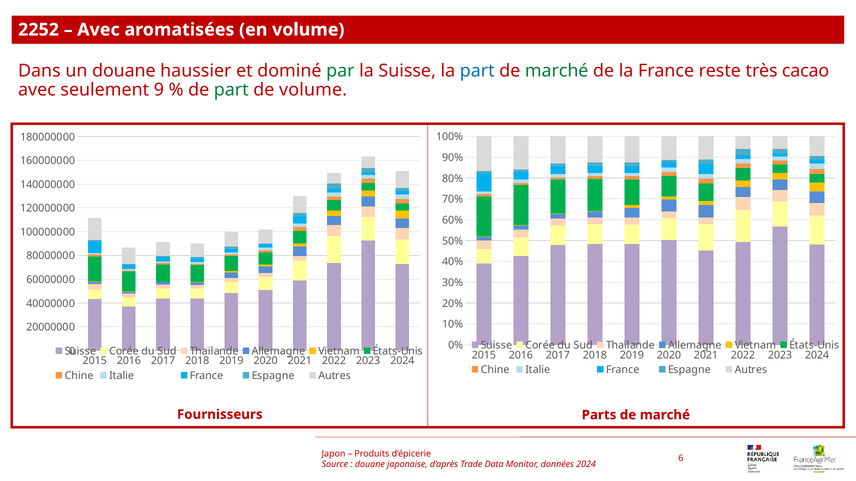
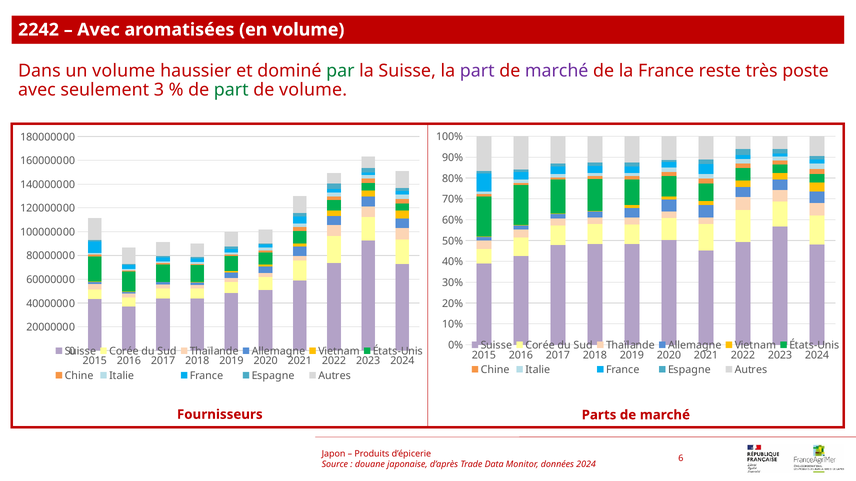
2252: 2252 -> 2242 (39, 30)
un douane: douane -> volume (124, 71)
part colour: blue -> purple (477, 71)
marché colour: green -> purple (557, 71)
cacao: cacao -> poste (806, 71)
9: 9 -> 3 (159, 90)
